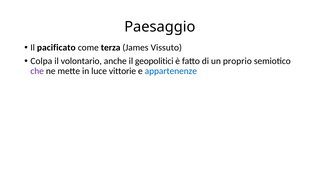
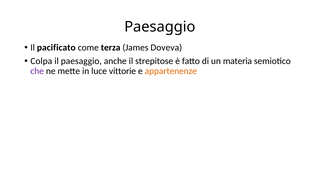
Vissuto: Vissuto -> Doveva (166, 48)
il volontario: volontario -> paesaggio (81, 61)
geopolitici: geopolitici -> strepitose (154, 61)
proprio: proprio -> materia (237, 61)
appartenenze colour: blue -> orange (171, 71)
